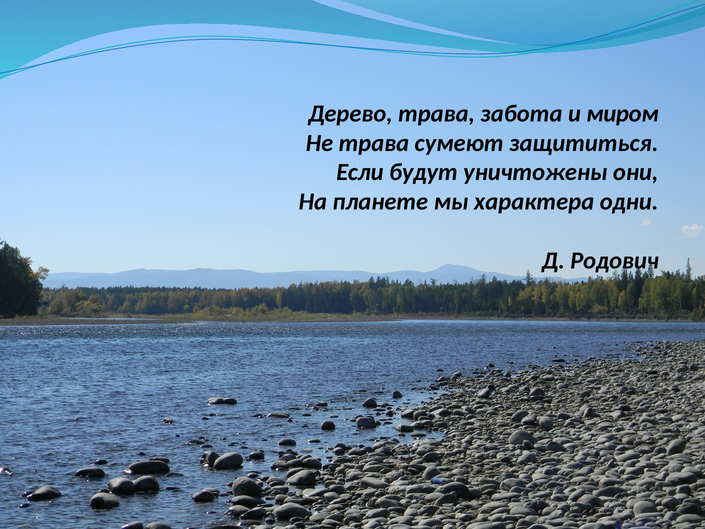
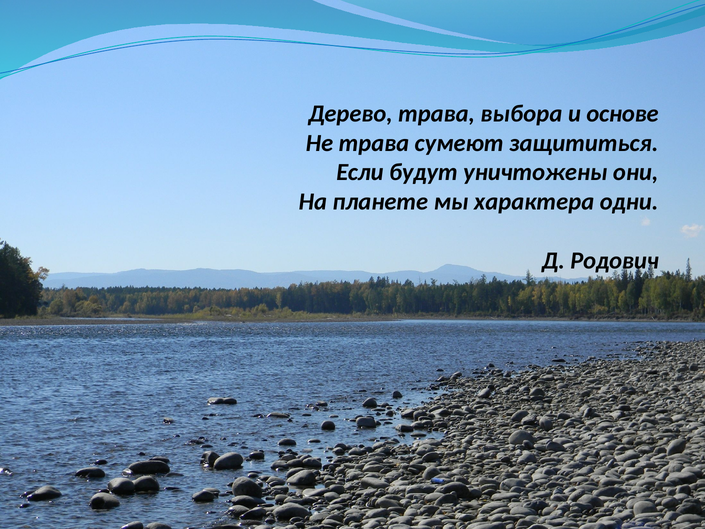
забота: забота -> выбора (521, 114)
миром: миром -> основе (622, 114)
